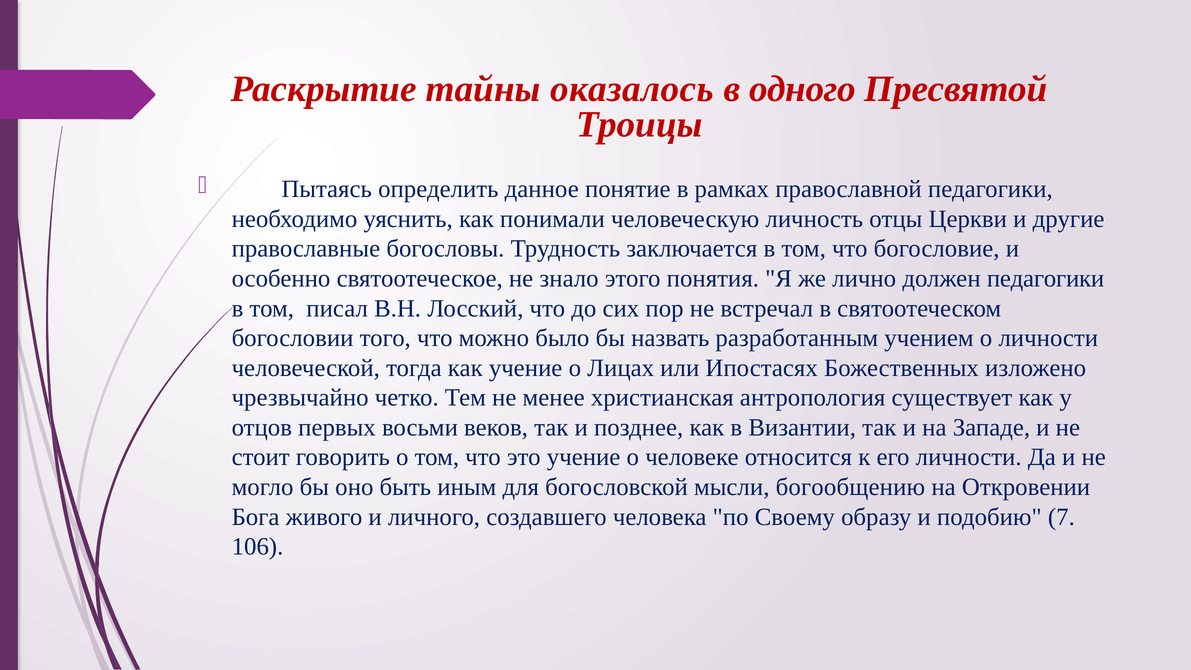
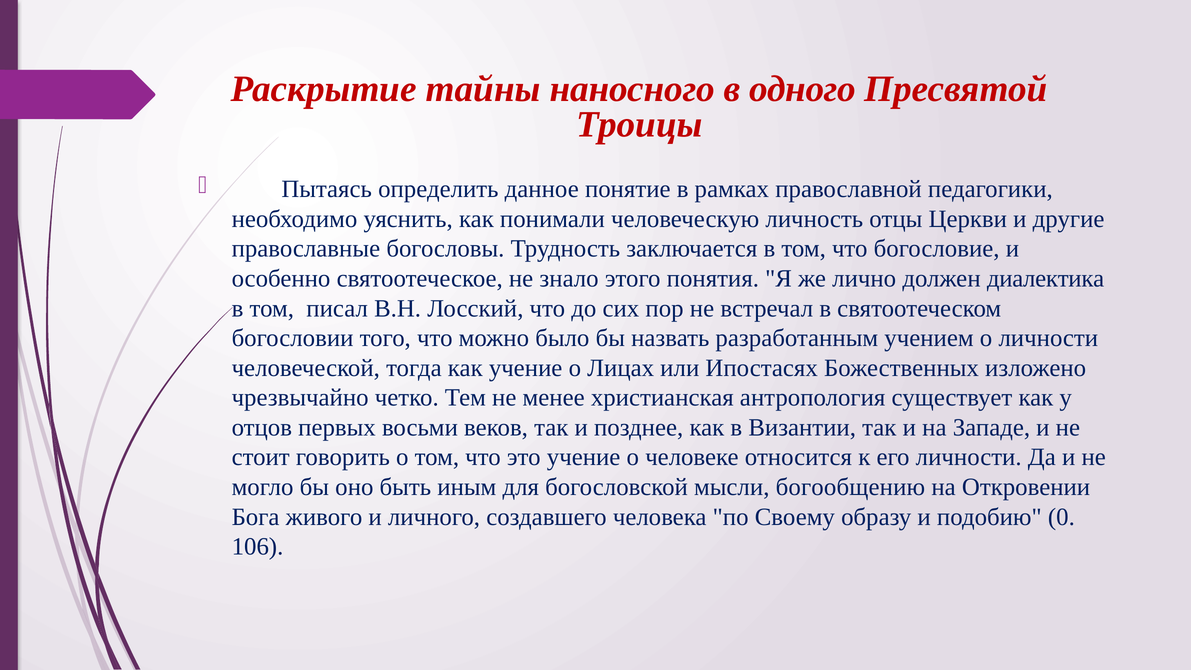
оказалось: оказалось -> наносного (632, 89)
должен педагогики: педагогики -> диалектика (1046, 279)
7: 7 -> 0 (1061, 517)
